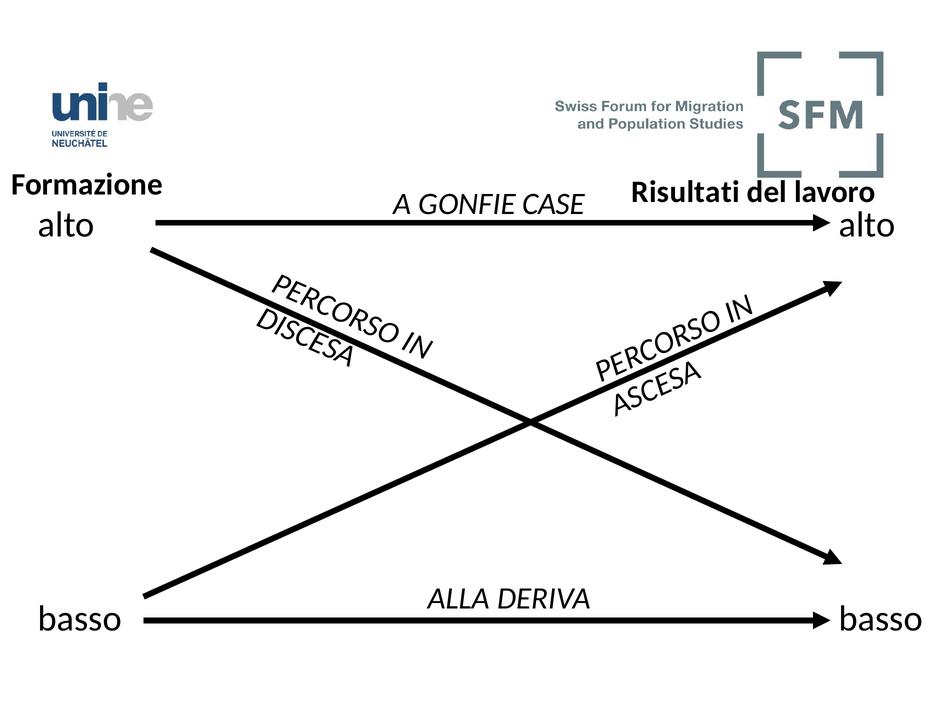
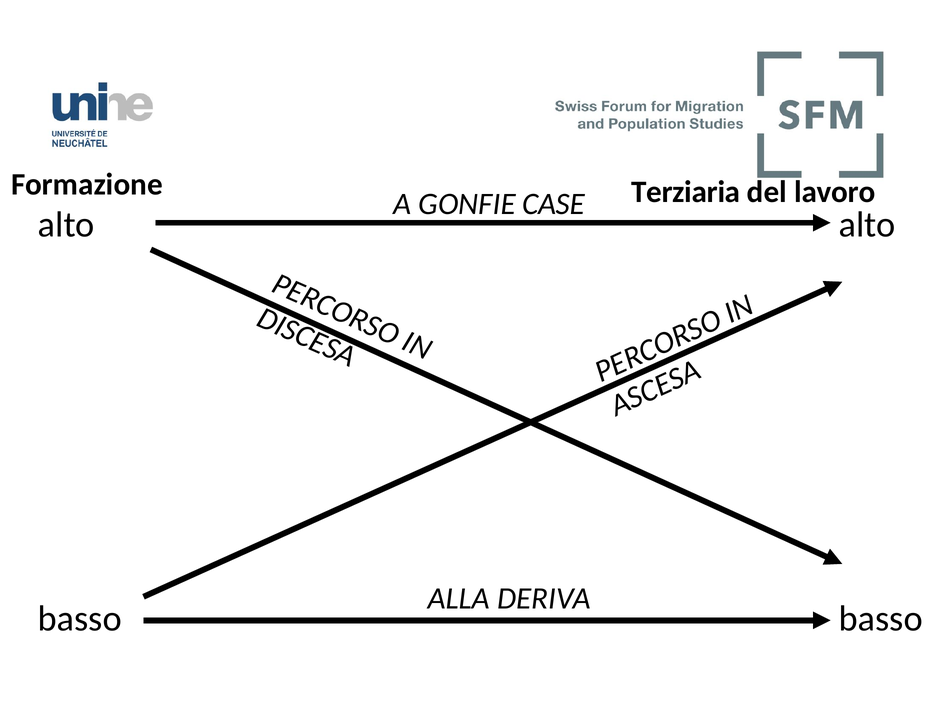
Risultati: Risultati -> Terziaria (686, 192)
